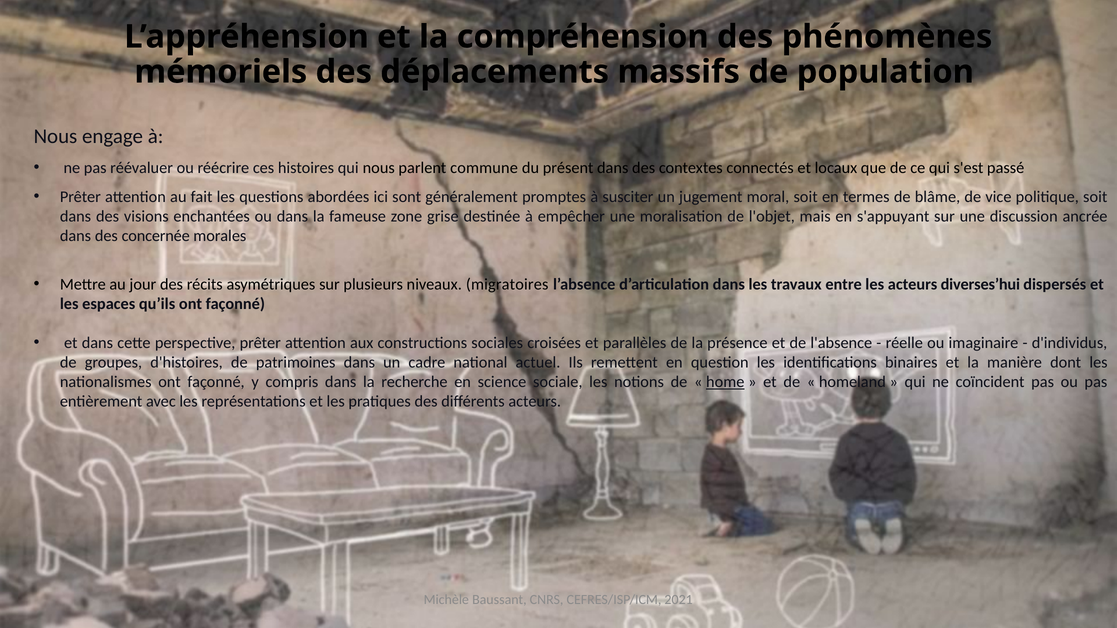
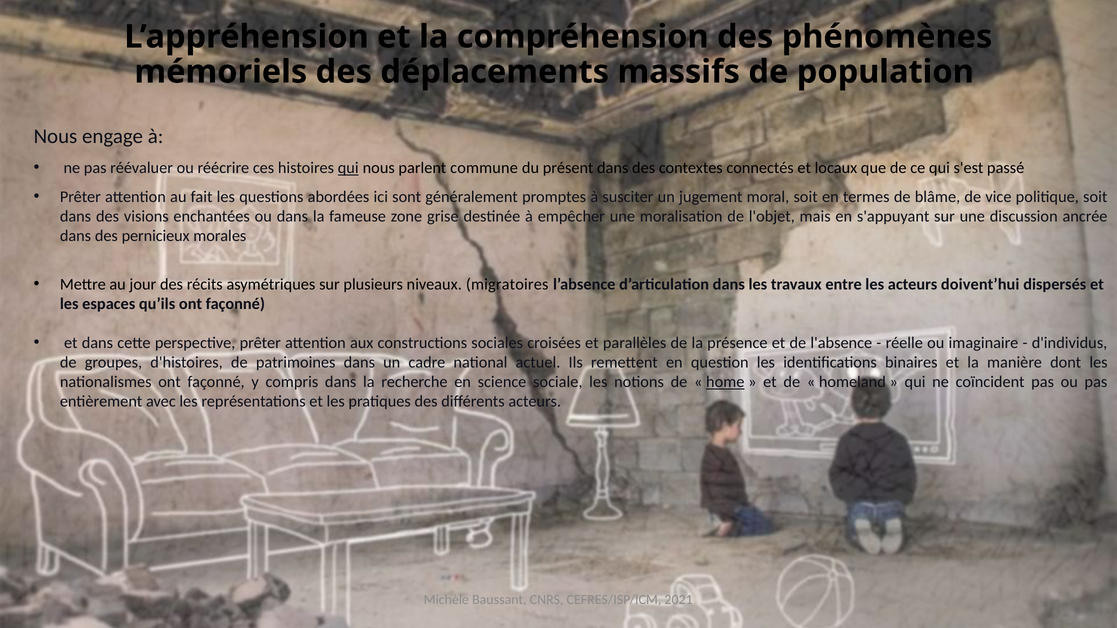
qui underline: none -> present (348, 168)
concernée: concernée -> pernicieux (156, 236)
diverses’hui: diverses’hui -> doivent’hui (980, 284)
